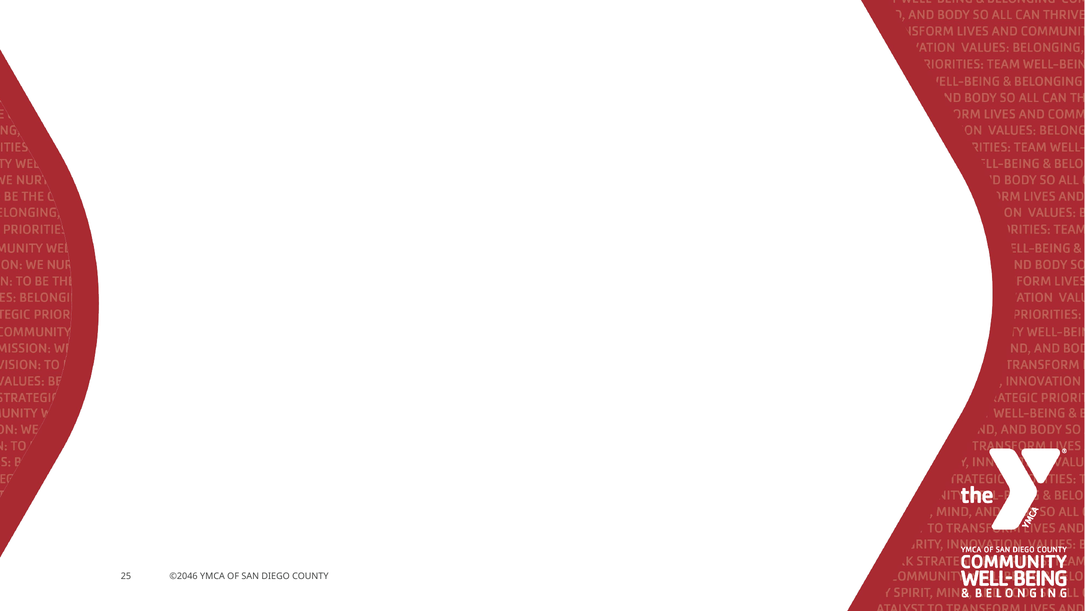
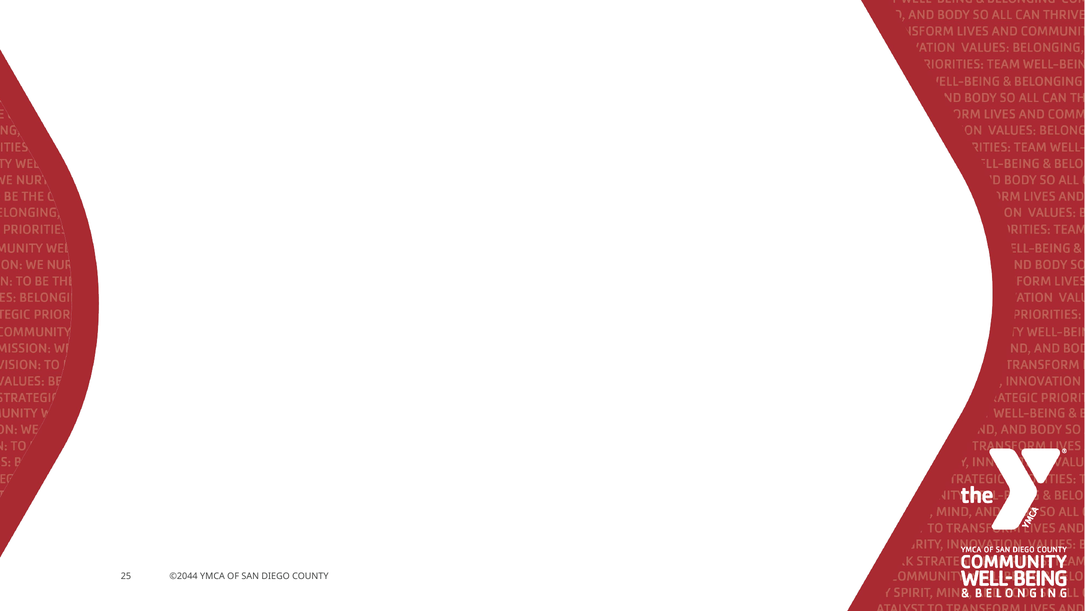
©2046: ©2046 -> ©2044 (184, 576)
